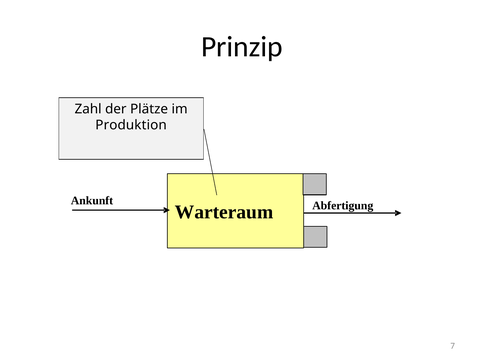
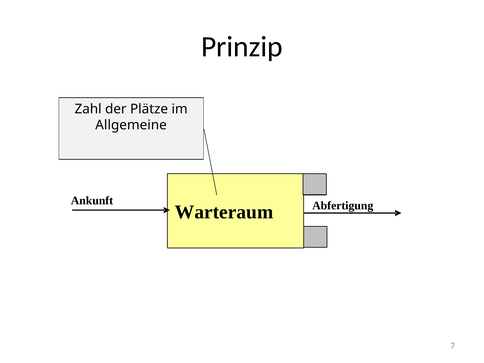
Produktion: Produktion -> Allgemeine (131, 125)
